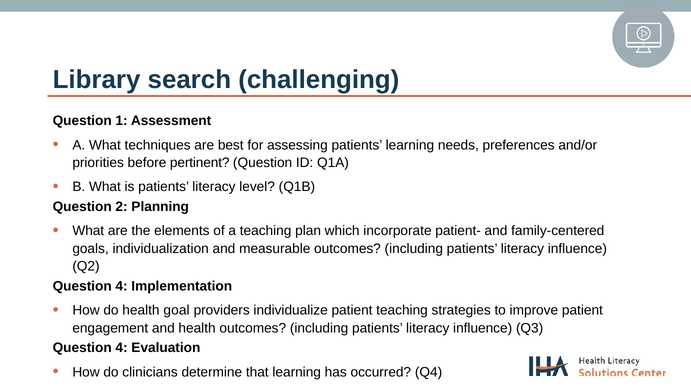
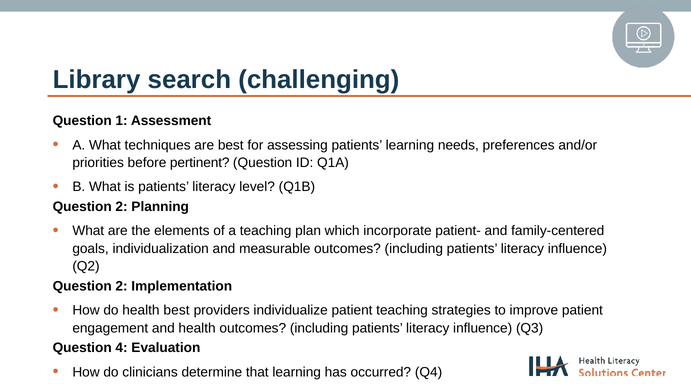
4: 4 -> 2 (122, 286)
health goal: goal -> best (177, 310)
